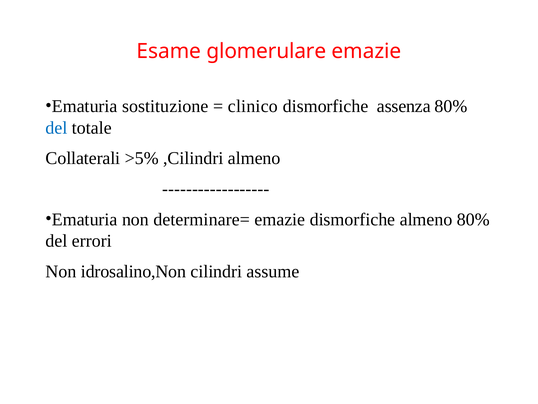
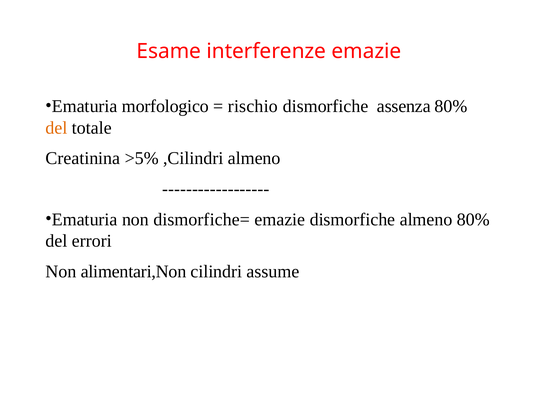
glomerulare: glomerulare -> interferenze (266, 51)
sostituzione: sostituzione -> morfologico (165, 106)
clinico: clinico -> rischio (253, 106)
del colour: blue -> orange (57, 128)
Collaterali: Collaterali -> Creatinina (83, 158)
determinare=: determinare= -> dismorfiche= (202, 219)
idrosalino,Non: idrosalino,Non -> alimentari,Non (134, 271)
